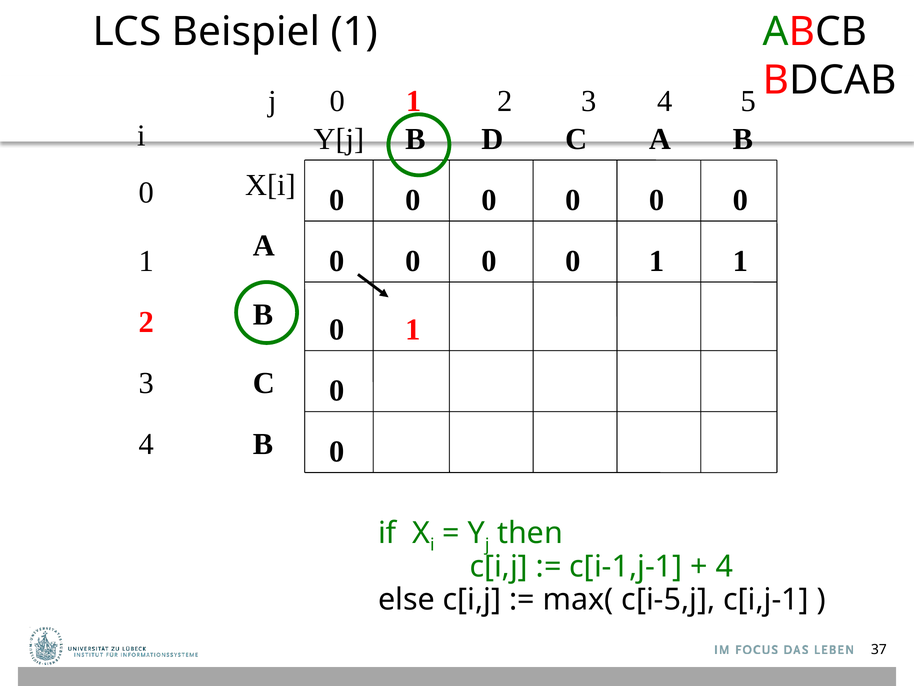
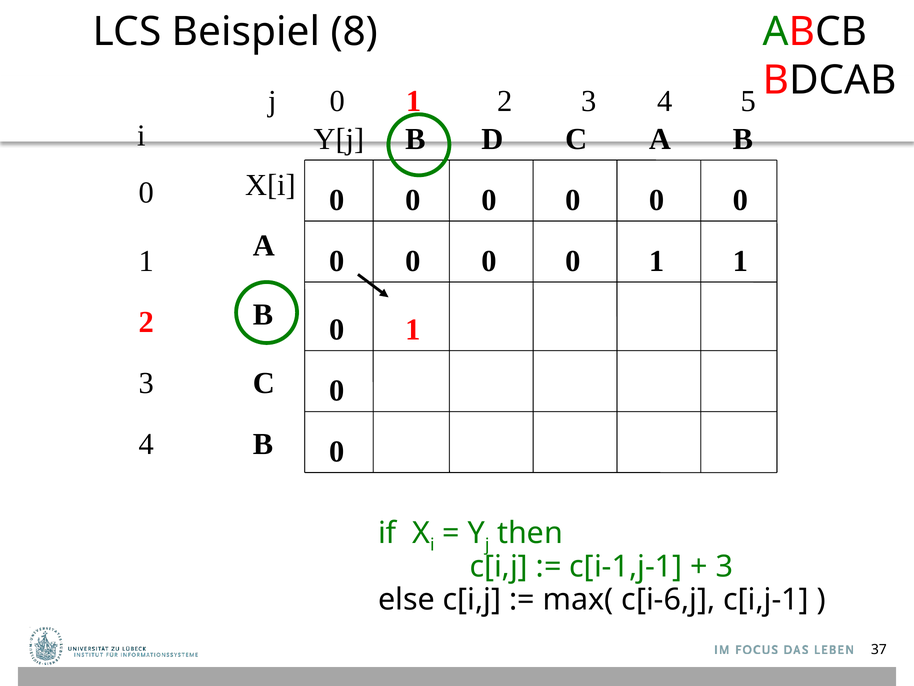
Beispiel 1: 1 -> 8 (354, 32)
4: 4 -> 3 (724, 566)
c[i-5,j: c[i-5,j -> c[i-6,j (668, 599)
